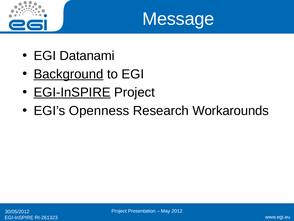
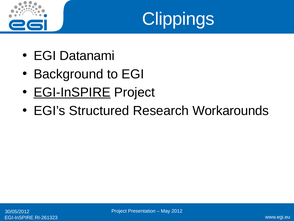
Message: Message -> Clippings (178, 19)
Background underline: present -> none (68, 74)
Openness: Openness -> Structured (99, 111)
